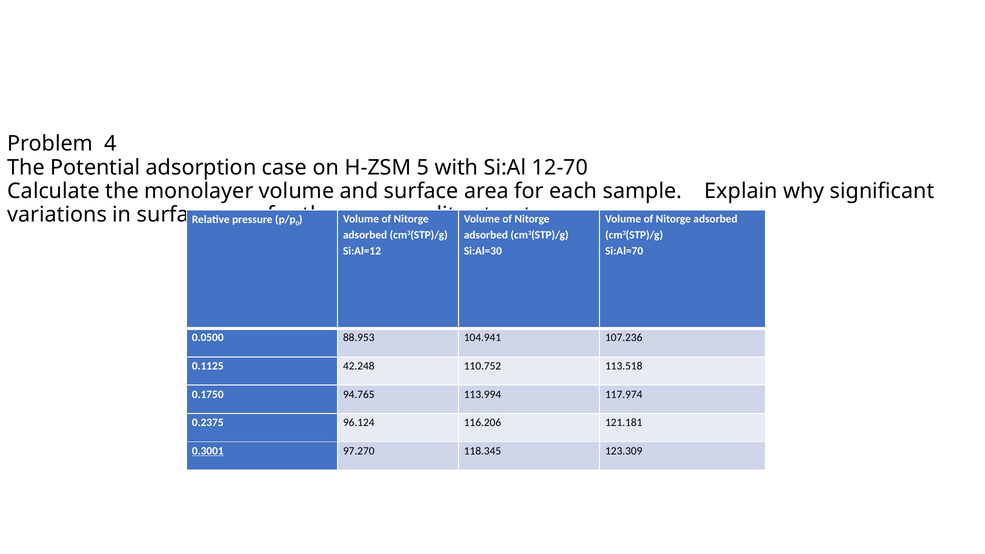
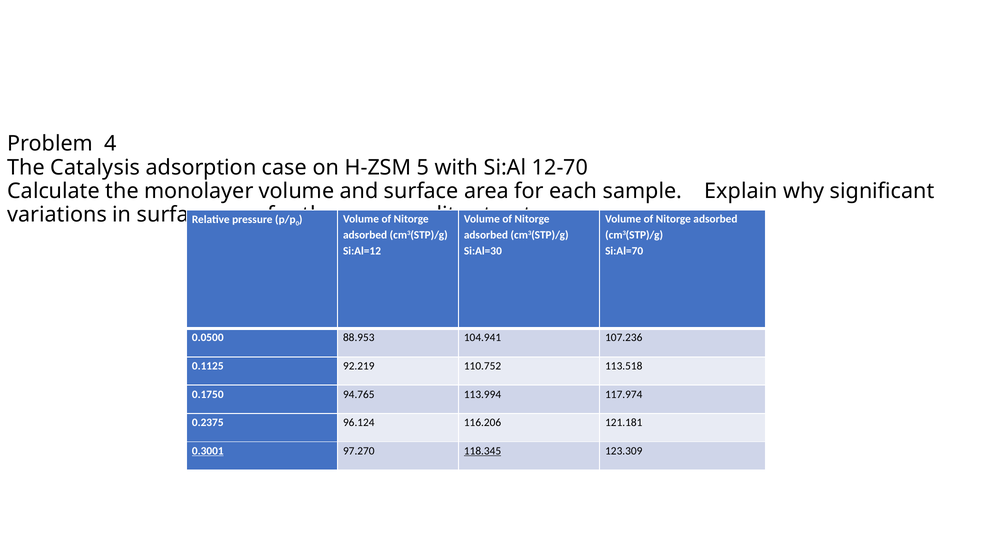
Potential: Potential -> Catalysis (95, 167)
42.248: 42.248 -> 92.219 (359, 366)
118.345 underline: none -> present (483, 451)
